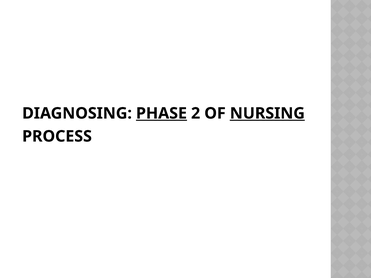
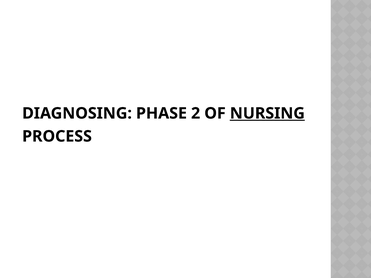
PHASE underline: present -> none (161, 113)
